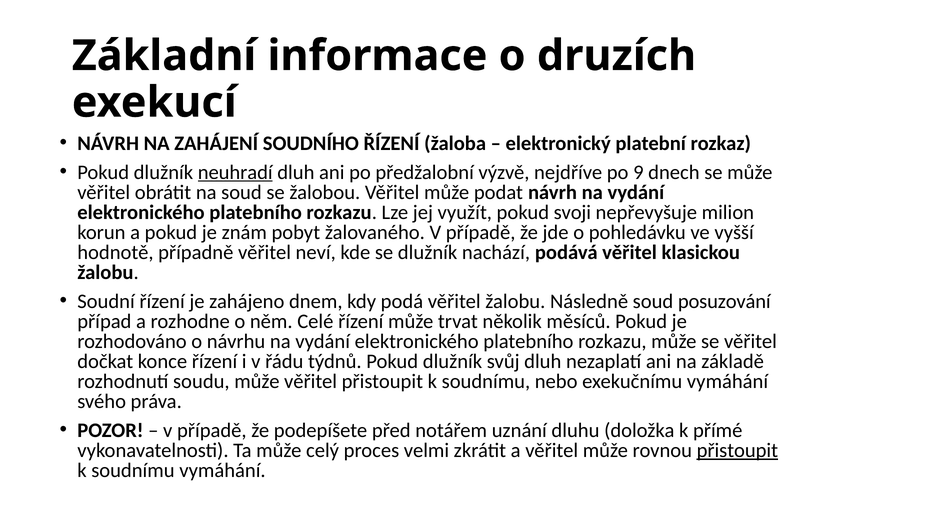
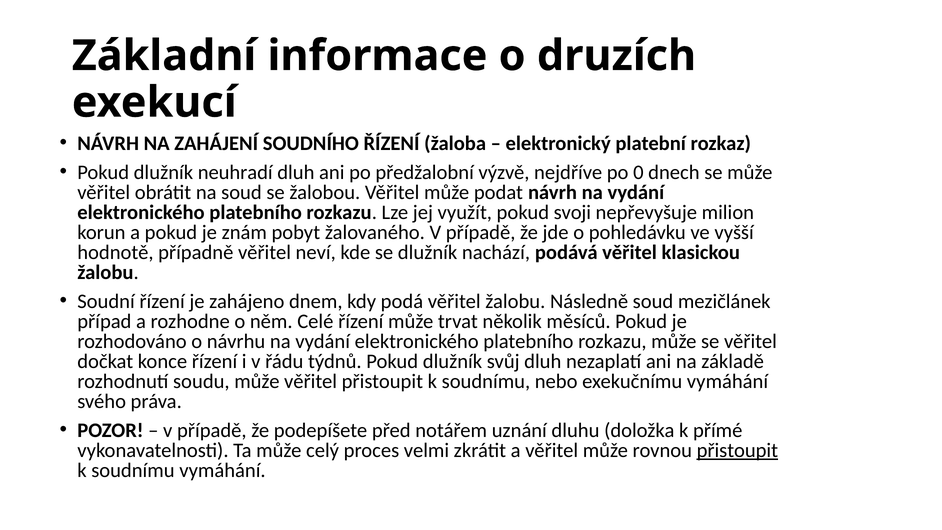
neuhradí underline: present -> none (235, 172)
9: 9 -> 0 (638, 172)
posuzování: posuzování -> mezičlánek (724, 301)
